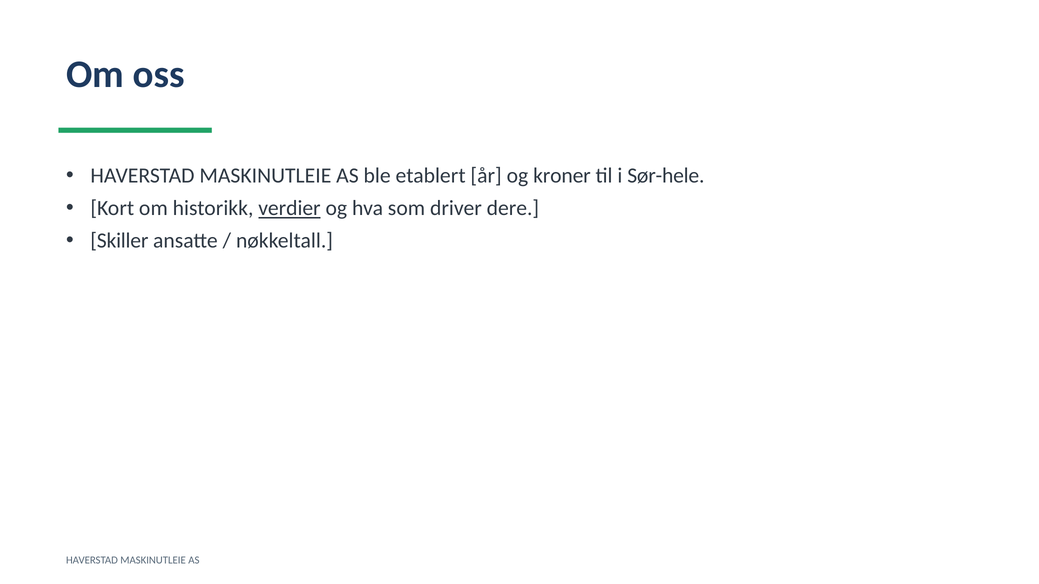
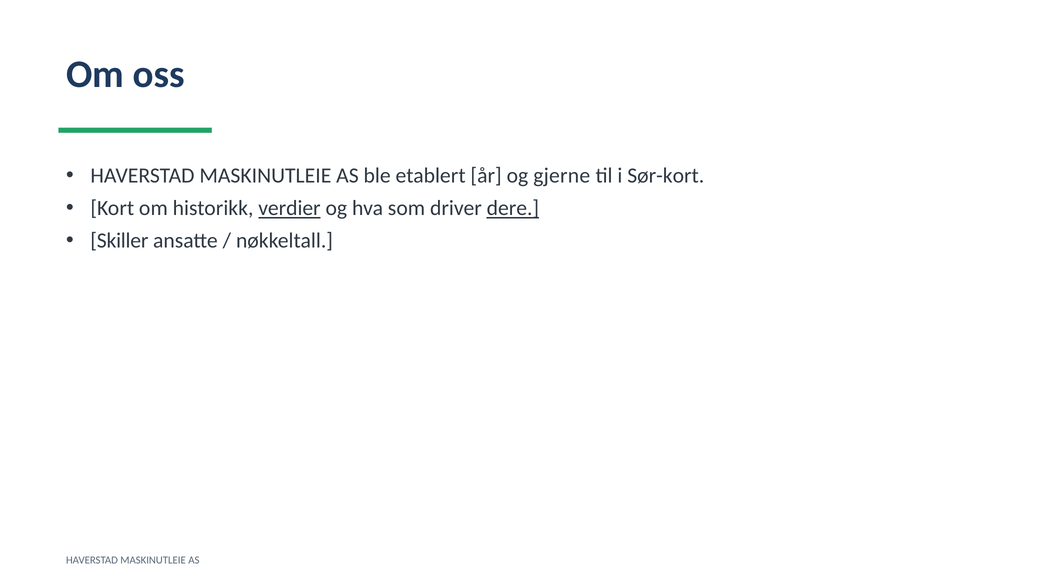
kroner: kroner -> gjerne (562, 176)
Sør-hele: Sør-hele -> Sør-kort (666, 176)
dere underline: none -> present (513, 208)
